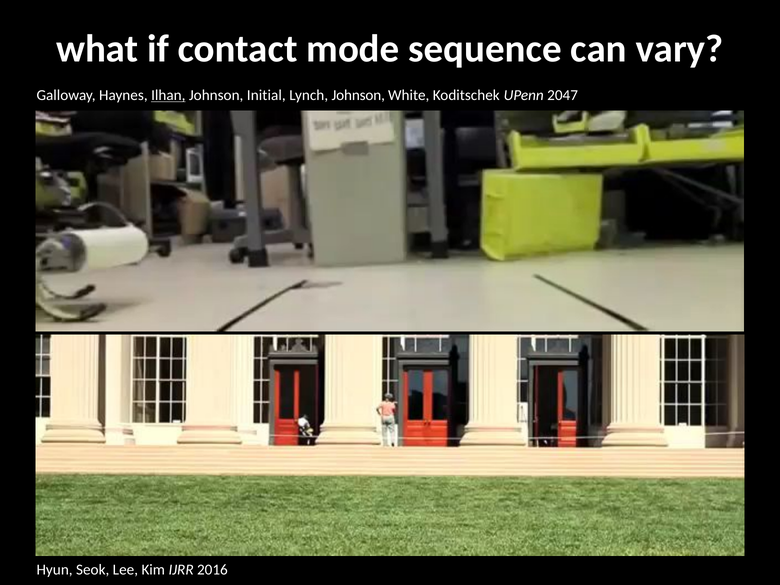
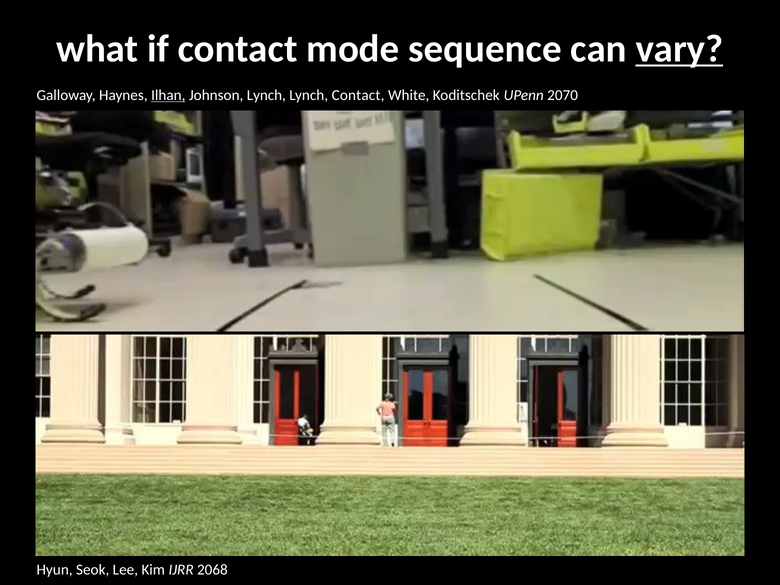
vary underline: none -> present (679, 49)
Johnson Initial: Initial -> Lynch (266, 95)
Lynch Johnson: Johnson -> Contact (358, 95)
2047: 2047 -> 2070 (563, 95)
2016: 2016 -> 2068 (212, 570)
